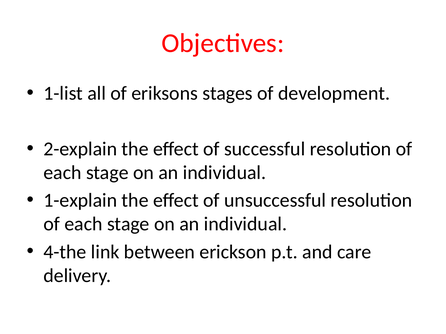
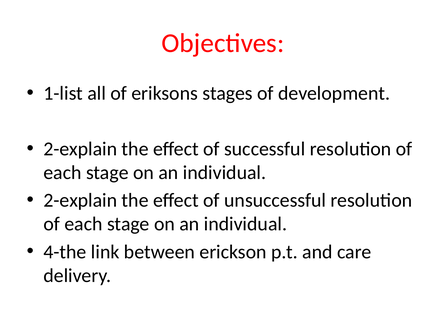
1-explain: 1-explain -> 2-explain (80, 201)
